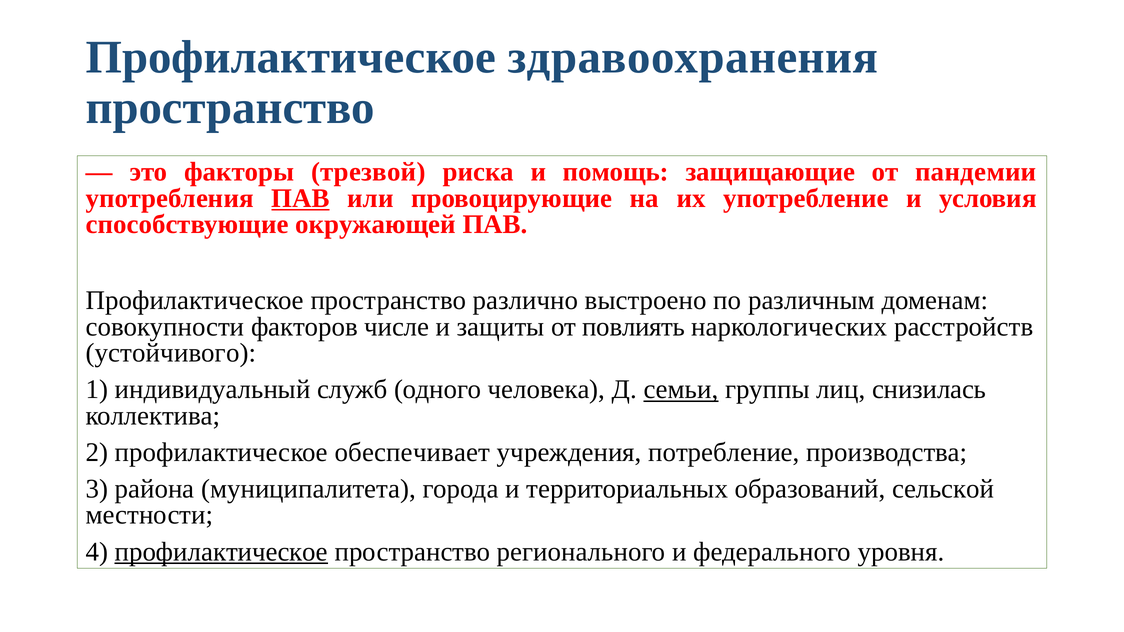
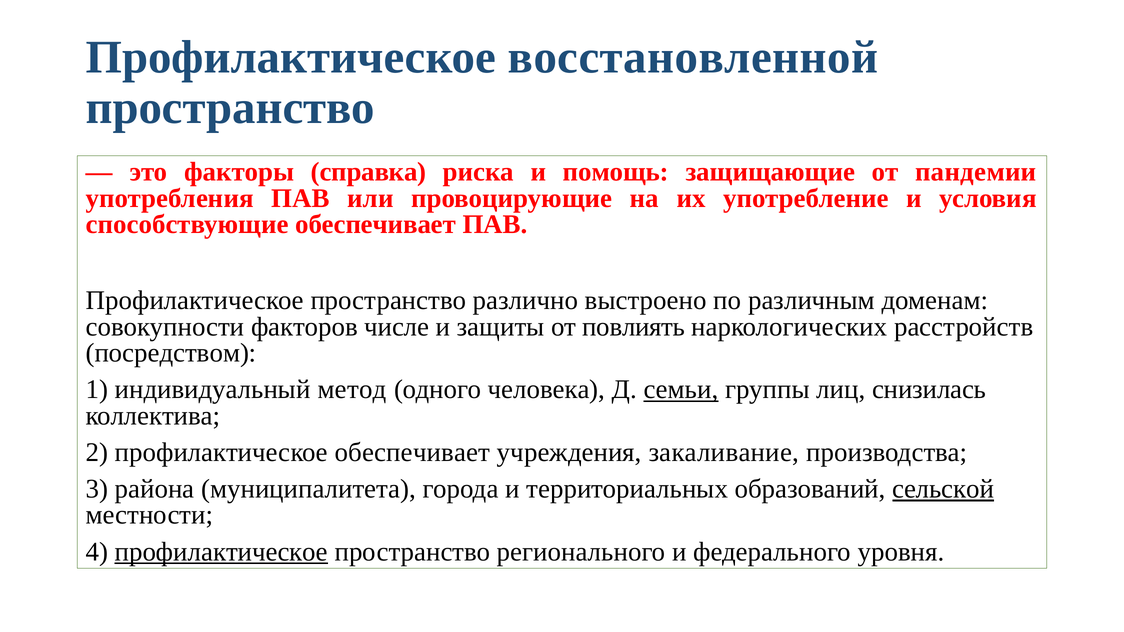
здравоохранения: здравоохранения -> восстановленной (693, 57)
трезвой: трезвой -> справка (369, 172)
ПАВ underline: present -> none (301, 198)
способствующие окружающей: окружающей -> обеспечивает (376, 224)
устойчивого: устойчивого -> посредством (171, 353)
служб: служб -> метод (352, 390)
потребление: потребление -> закаливание (724, 452)
сельской underline: none -> present (943, 489)
